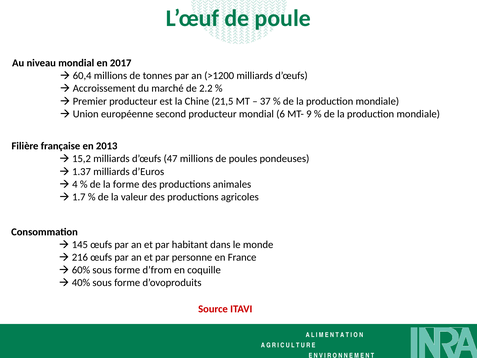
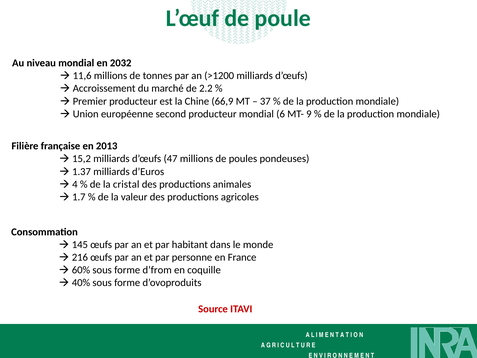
2017: 2017 -> 2032 (121, 63)
60,4: 60,4 -> 11,6 (82, 76)
21,5: 21,5 -> 66,9 (222, 101)
la forme: forme -> cristal (126, 184)
